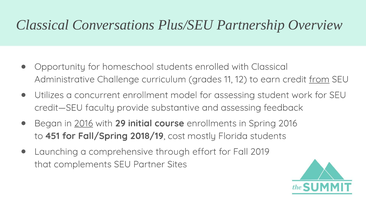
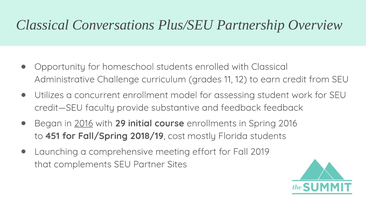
from underline: present -> none (319, 79)
and assessing: assessing -> feedback (241, 108)
through: through -> meeting (173, 152)
